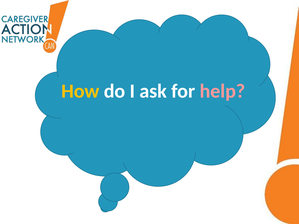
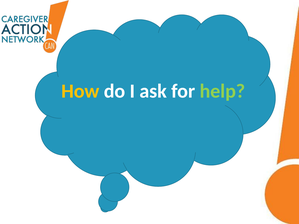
help colour: pink -> light green (222, 91)
